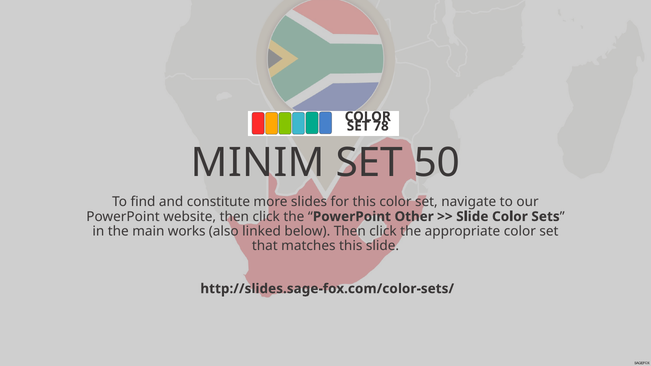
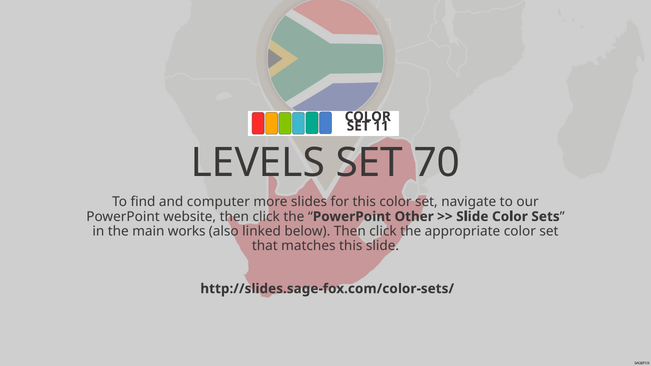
78: 78 -> 11 (381, 126)
MINIM: MINIM -> LEVELS (258, 163)
50: 50 -> 70 (437, 163)
constitute: constitute -> computer (218, 202)
